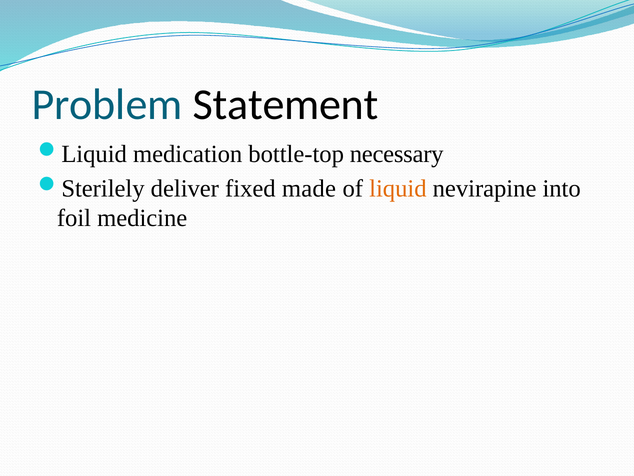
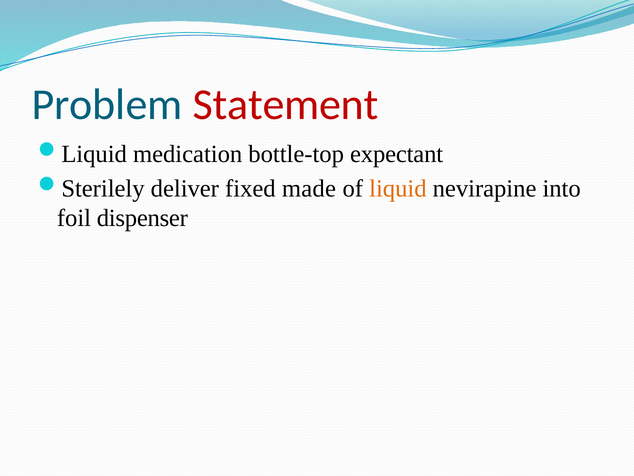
Statement colour: black -> red (286, 105)
necessary: necessary -> expectant (397, 154)
medicine: medicine -> dispenser (142, 218)
